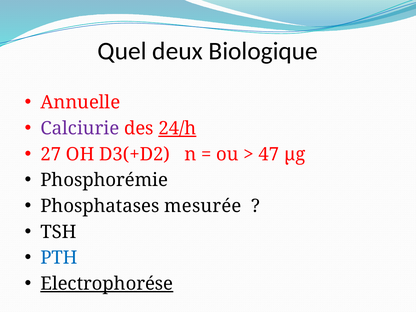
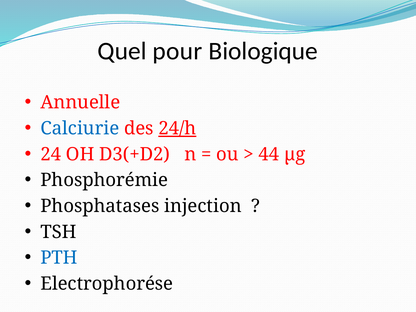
deux: deux -> pour (177, 51)
Calciurie colour: purple -> blue (80, 128)
27: 27 -> 24 (51, 154)
47: 47 -> 44 (269, 154)
mesurée: mesurée -> injection (203, 206)
Electrophorése underline: present -> none (107, 284)
